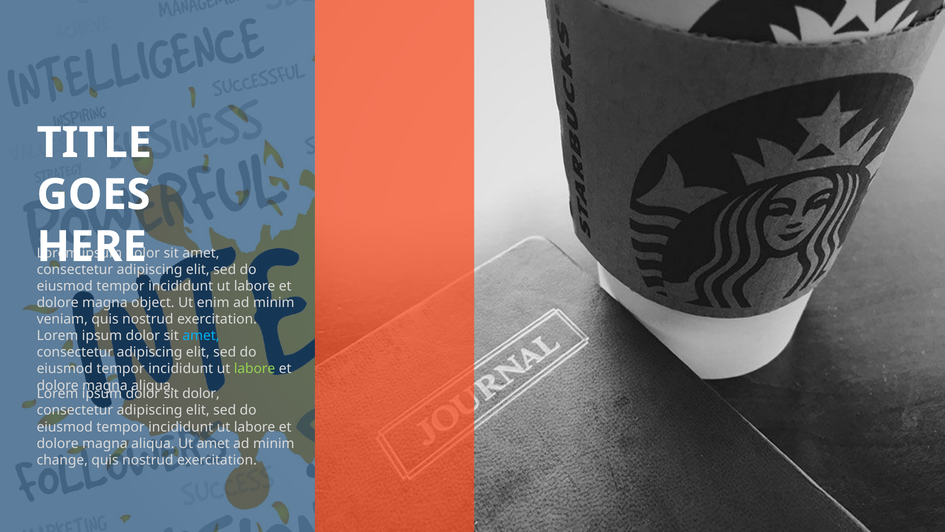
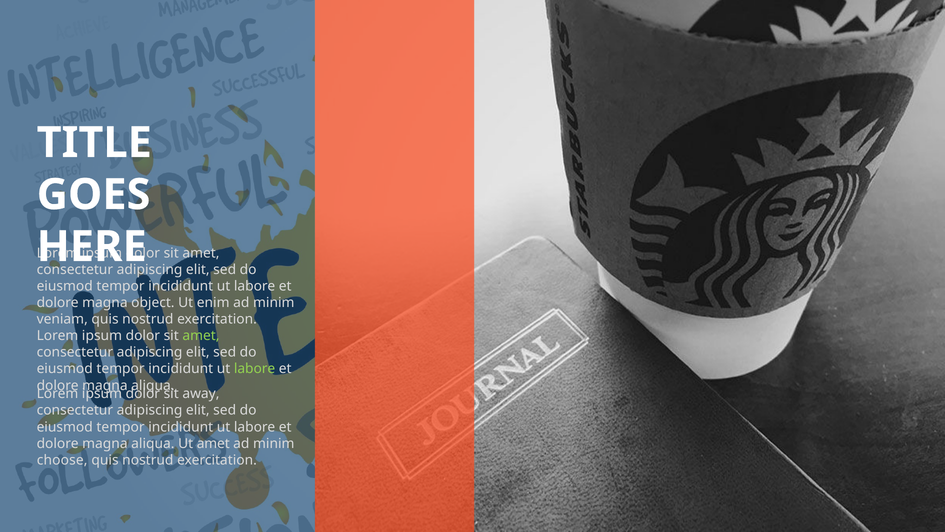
amet colour: light blue -> light green (201, 336)
sit dolor: dolor -> away (201, 394)
change: change -> choose (62, 460)
